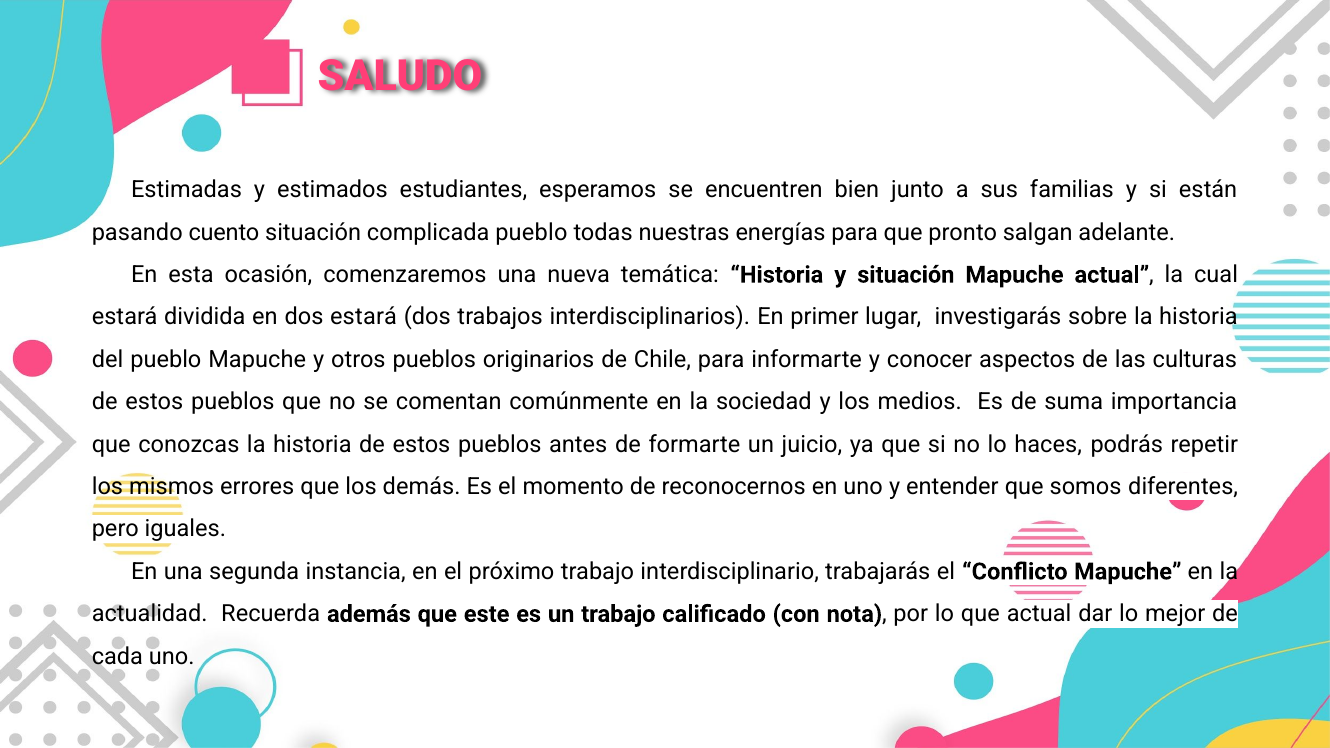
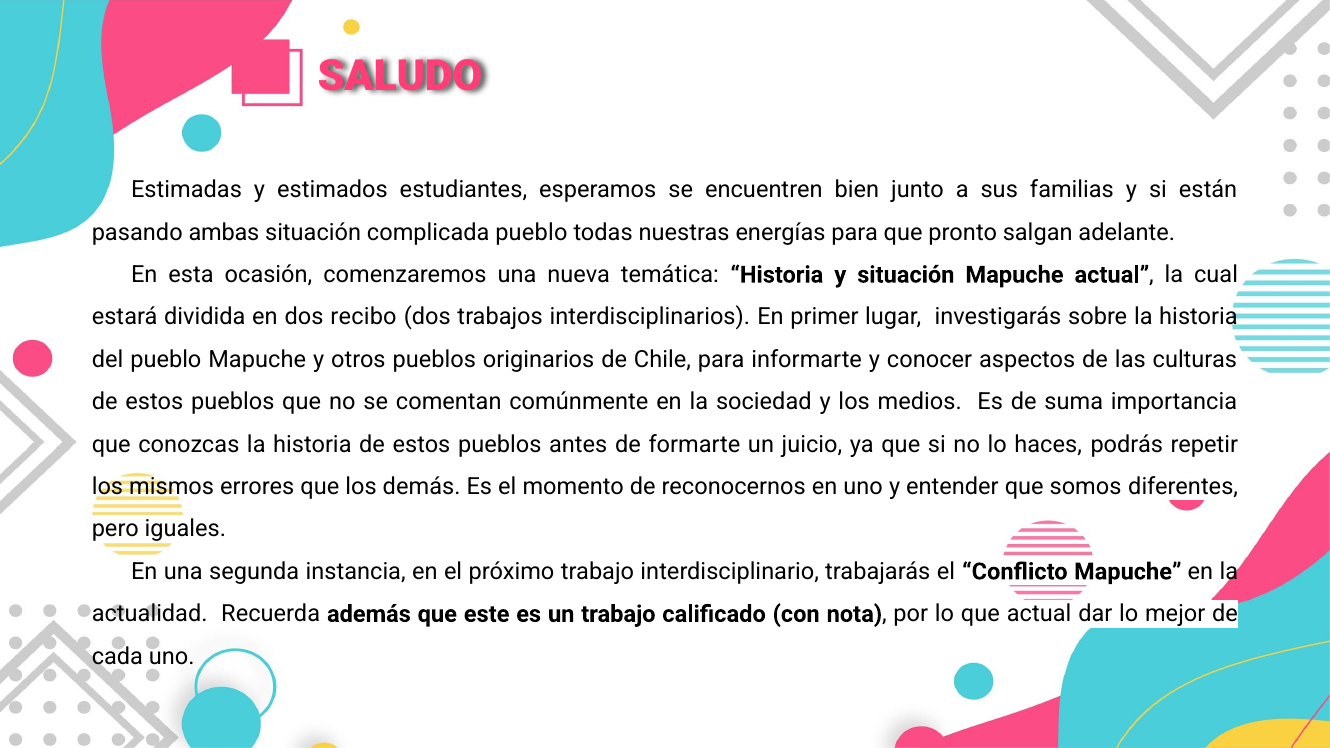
cuento: cuento -> ambas (224, 232)
dos estará: estará -> recibo (364, 317)
